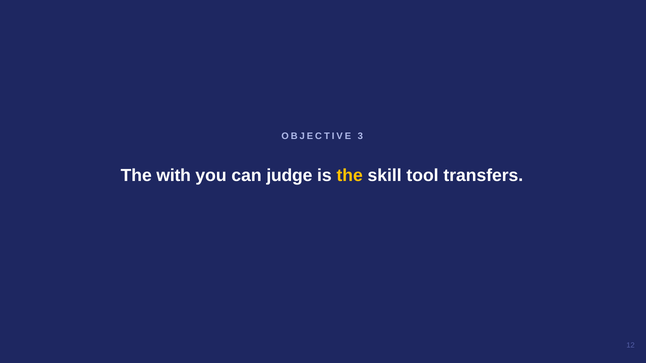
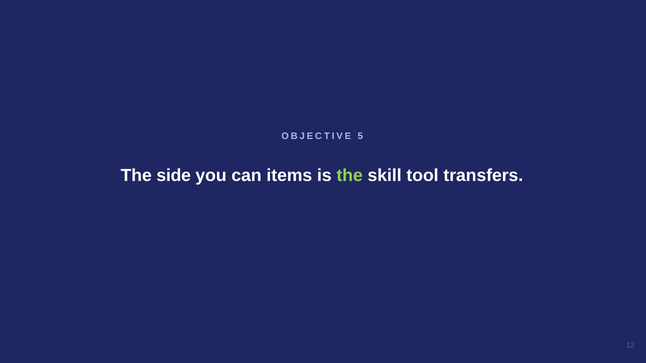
3: 3 -> 5 (360, 136)
with: with -> side (174, 176)
judge: judge -> items (289, 176)
the colour: yellow -> light green (350, 176)
